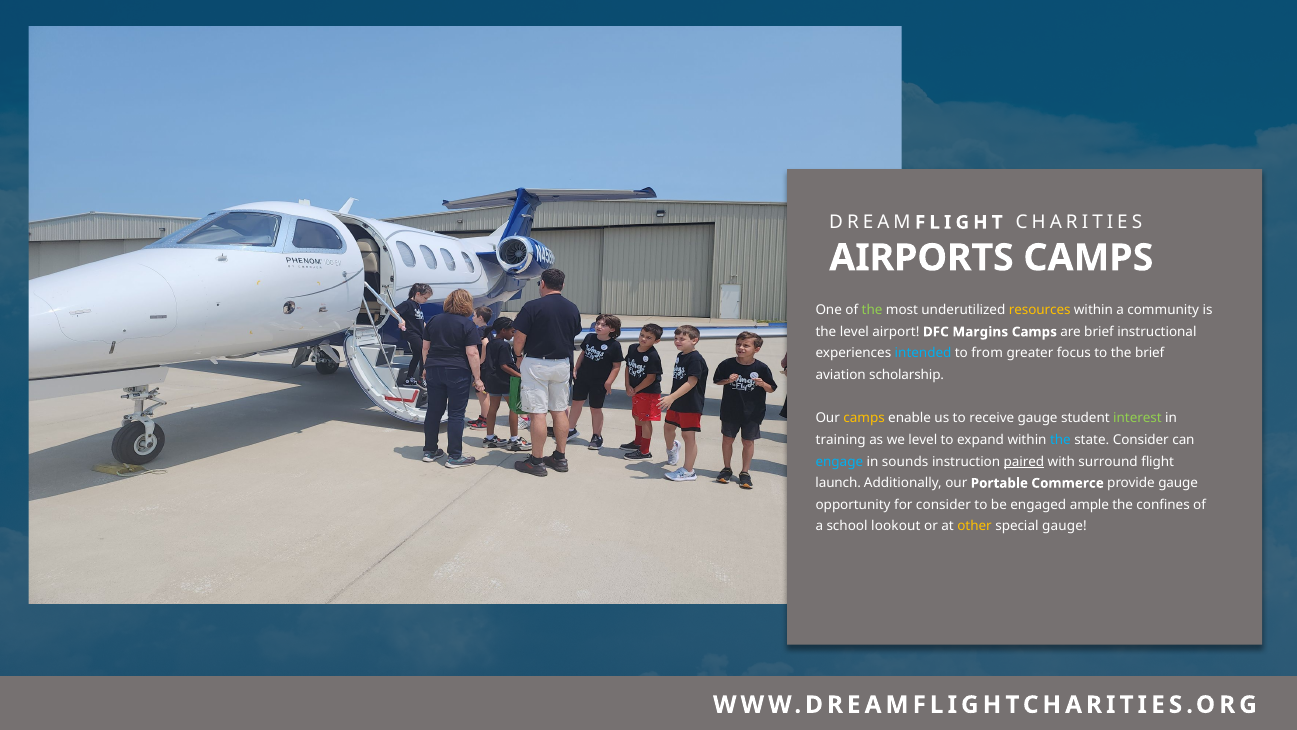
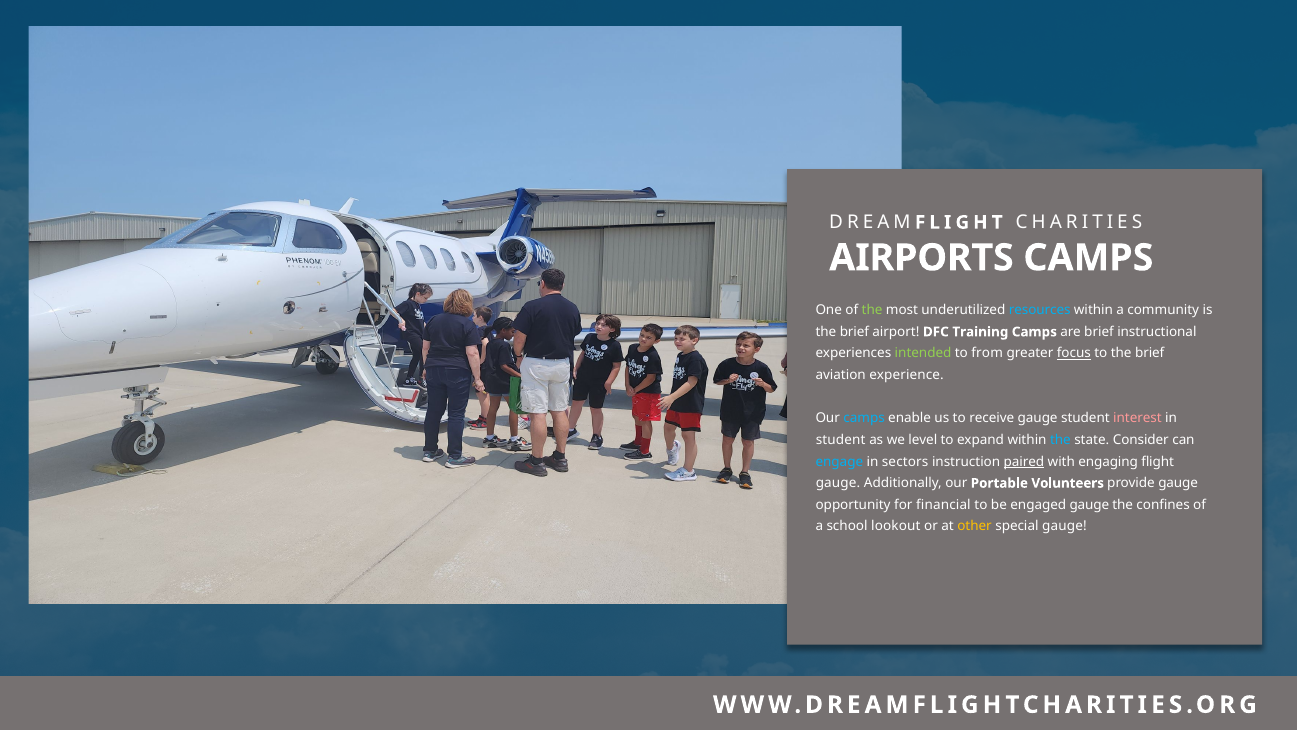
resources colour: yellow -> light blue (1040, 310)
level: level -> brief (854, 332)
Margins: Margins -> Training (980, 332)
intended colour: light blue -> light green (923, 353)
focus underline: none -> present (1074, 353)
scholarship: scholarship -> experience (907, 375)
camps colour: yellow -> light blue (864, 418)
interest colour: light green -> pink (1137, 418)
training: training -> student (841, 440)
sounds: sounds -> sectors (905, 461)
surround: surround -> engaging (1108, 461)
launch: launch -> gauge (838, 483)
Commerce: Commerce -> Volunteers (1068, 483)
for consider: consider -> financial (943, 505)
engaged ample: ample -> gauge (1089, 505)
